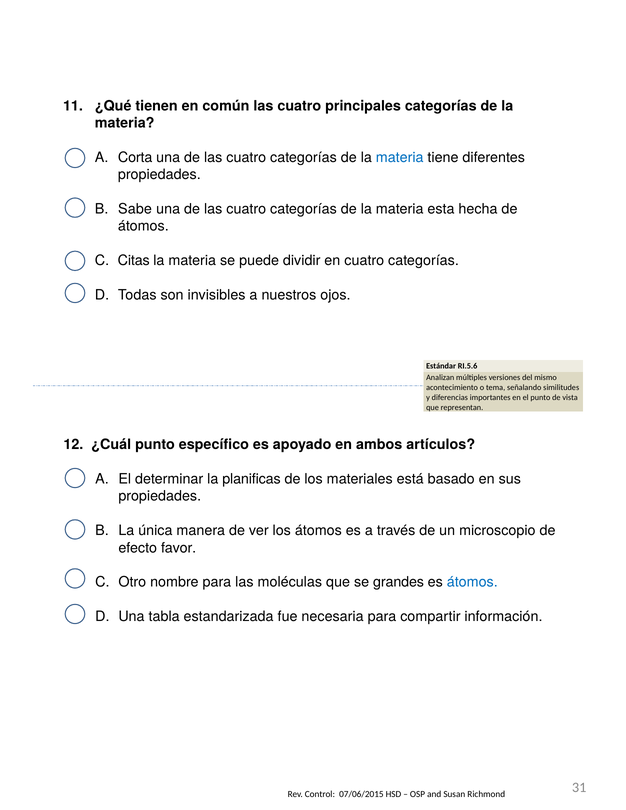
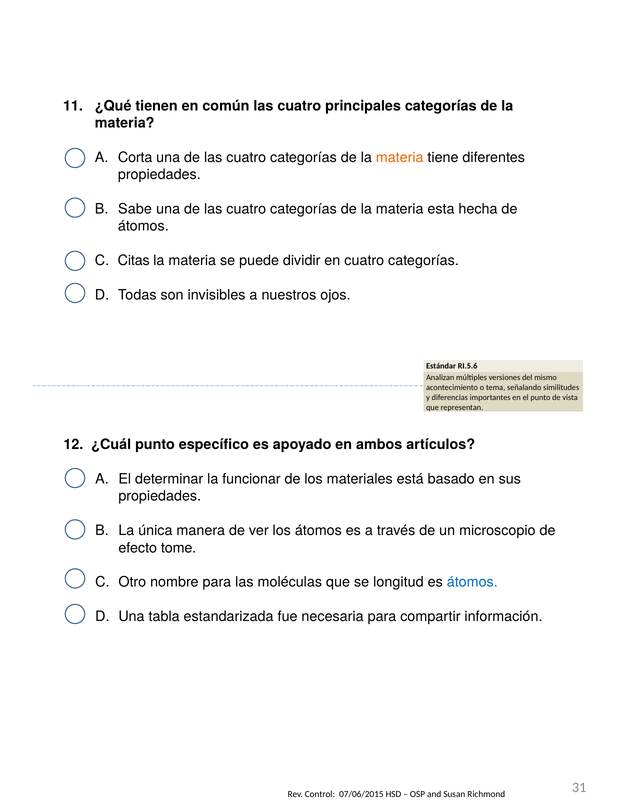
materia colour: blue -> orange (400, 157)
planificas: planificas -> funcionar (251, 479)
favor: favor -> tome (179, 548)
grandes: grandes -> longitud (398, 582)
